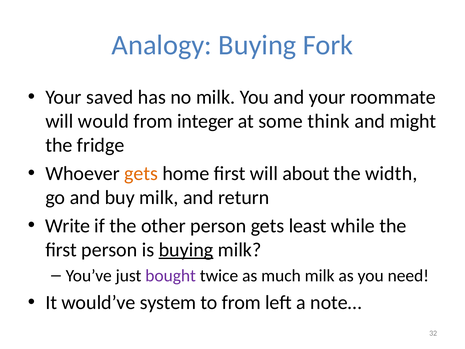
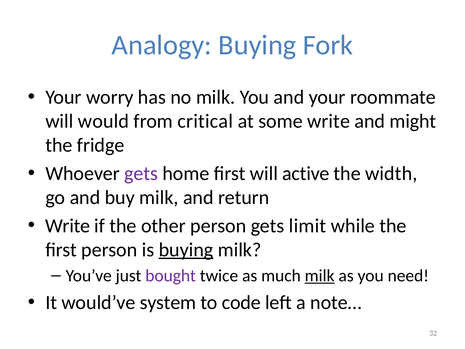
saved: saved -> worry (110, 97)
integer: integer -> critical (205, 121)
some think: think -> write (329, 121)
gets colour: orange -> purple (141, 173)
about: about -> active (306, 173)
least: least -> limit (308, 226)
milk underline: none -> present (320, 276)
to from: from -> code (241, 302)
